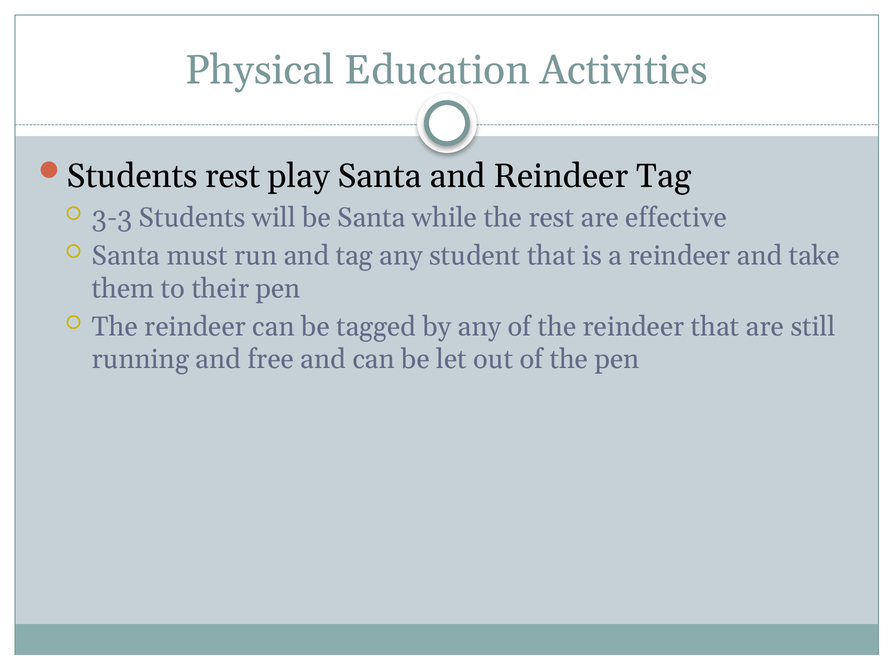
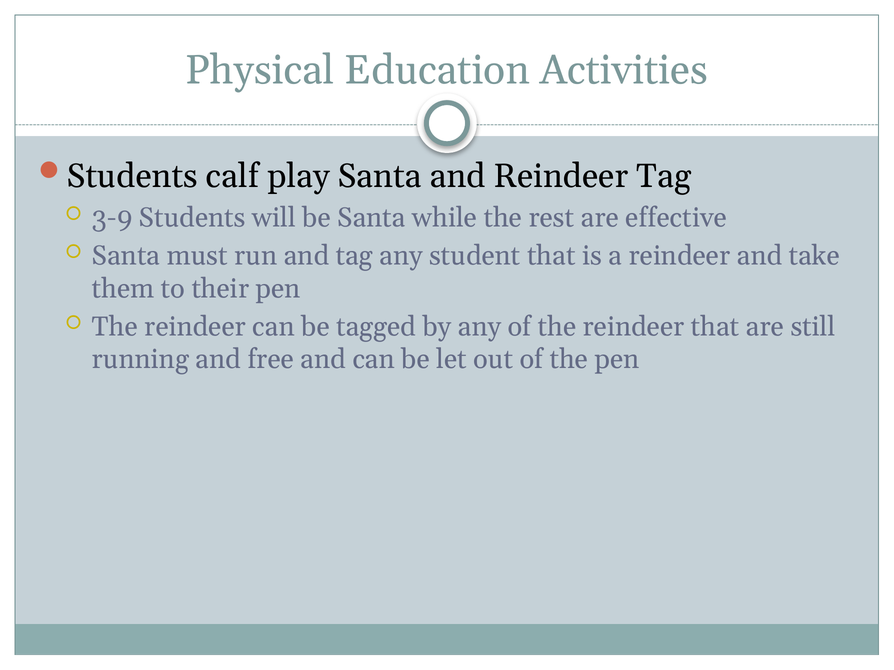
Students rest: rest -> calf (232, 176)
3-3: 3-3 -> 3-9 (112, 218)
